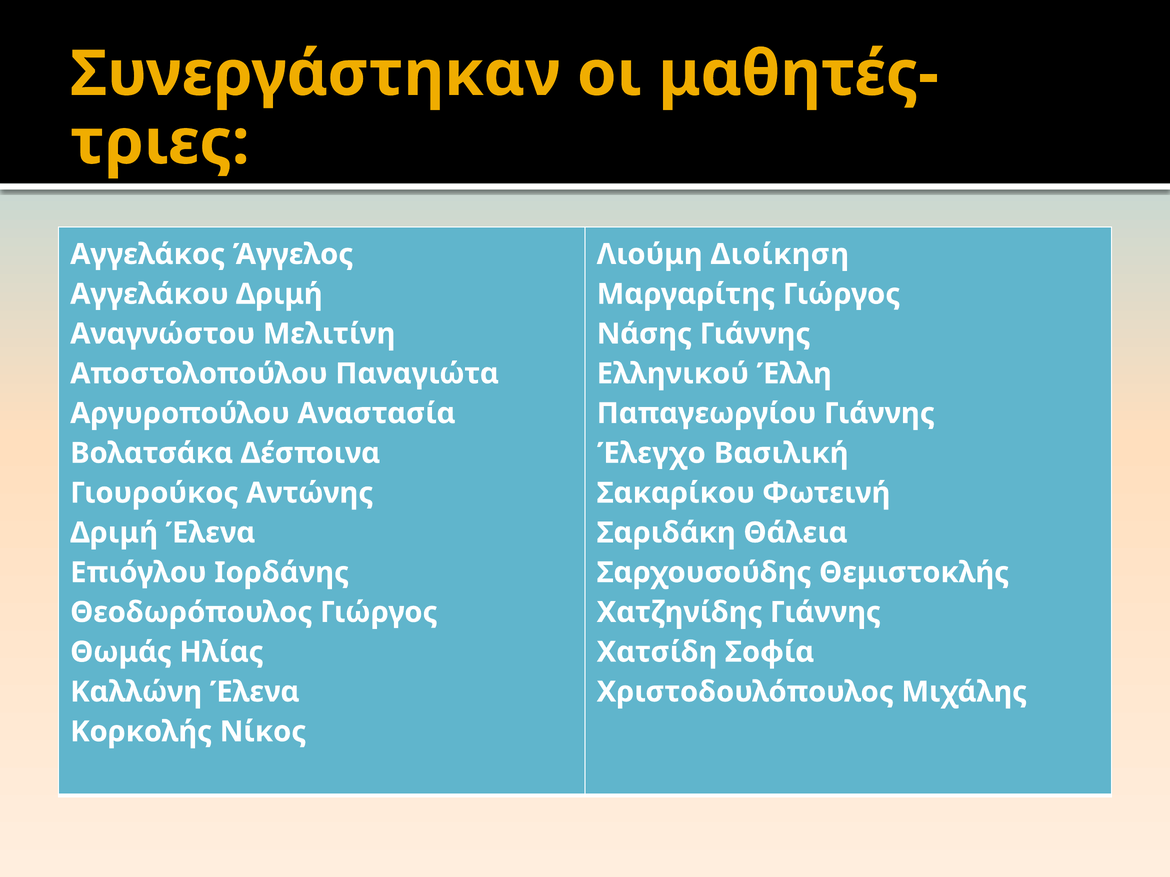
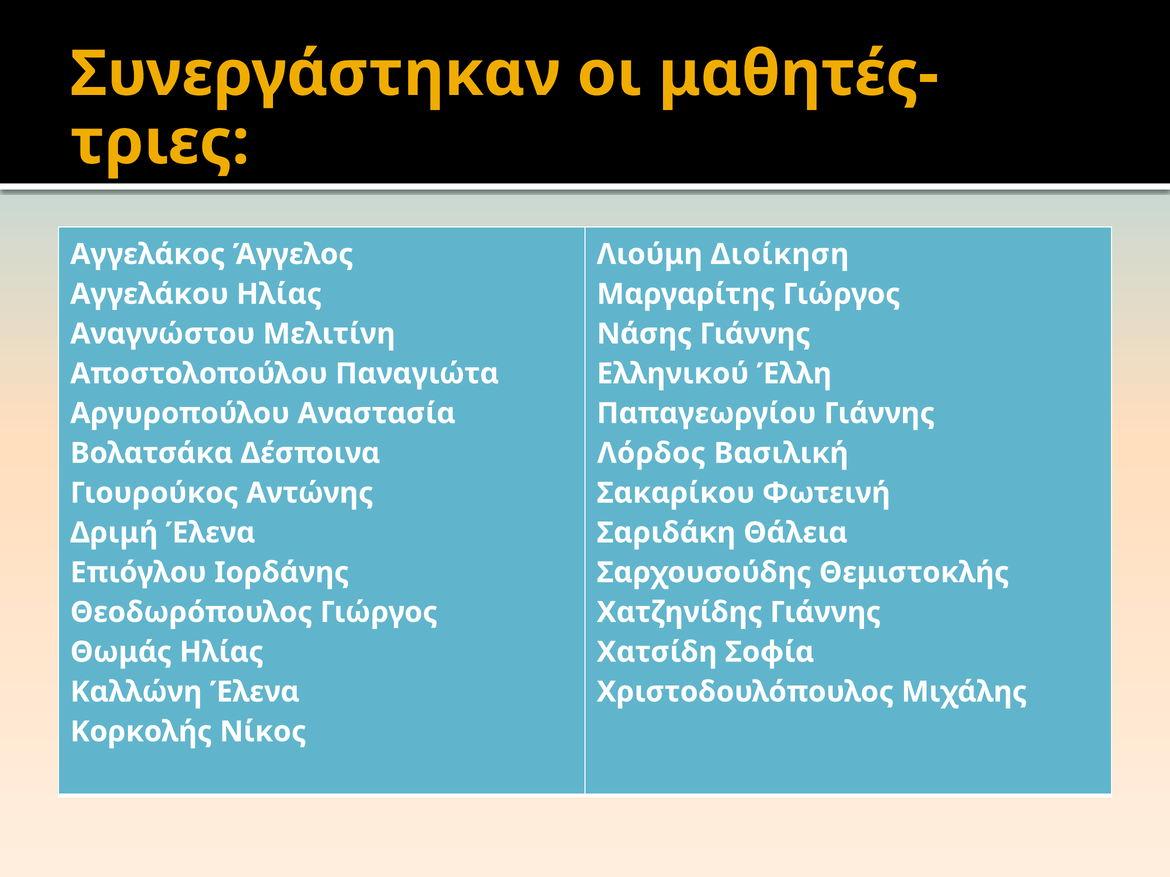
Αγγελάκου Δριμή: Δριμή -> Ηλίας (279, 294)
Έλεγχο: Έλεγχο -> Λόρδος (651, 453)
